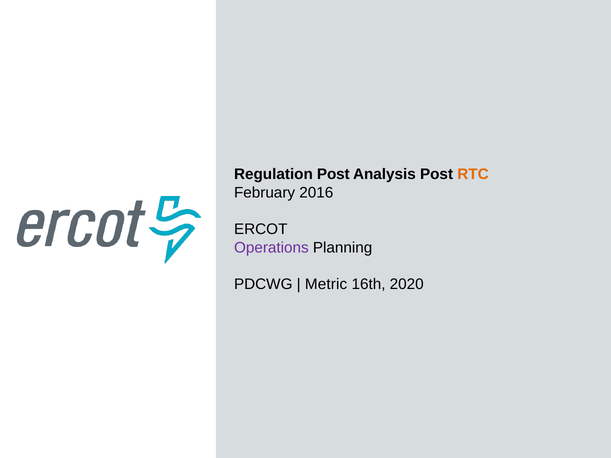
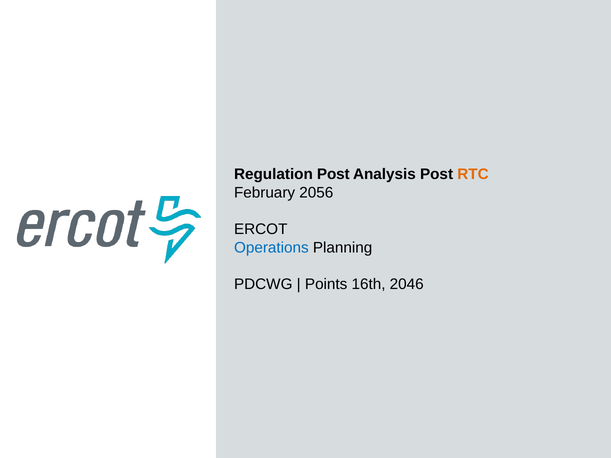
2016: 2016 -> 2056 (316, 193)
Operations colour: purple -> blue (271, 248)
Metric: Metric -> Points (326, 284)
2020: 2020 -> 2046 (407, 284)
